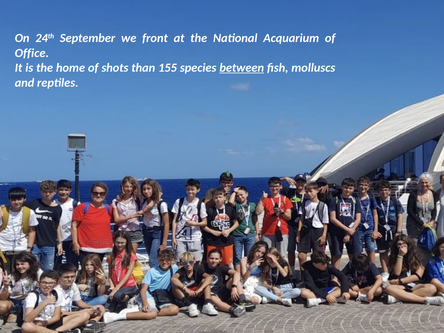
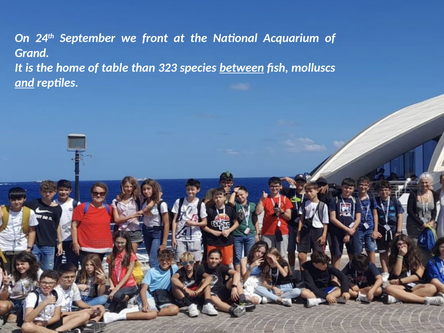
Office: Office -> Grand (32, 53)
shots: shots -> table (115, 68)
155: 155 -> 323 (168, 68)
and underline: none -> present (25, 83)
